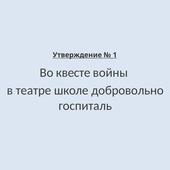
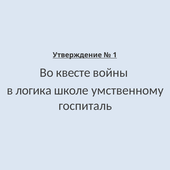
театре: театре -> логика (34, 90)
добровольно: добровольно -> умственному (127, 90)
